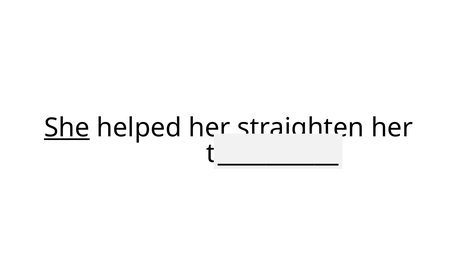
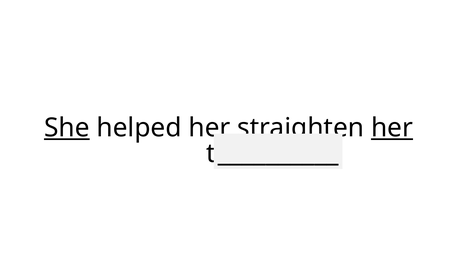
her underline: none -> present (392, 128)
